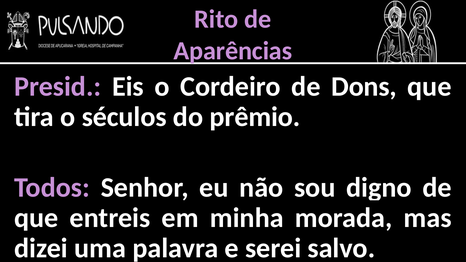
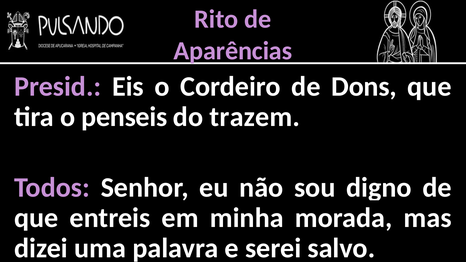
séculos: séculos -> penseis (124, 117)
prêmio: prêmio -> trazem (255, 117)
